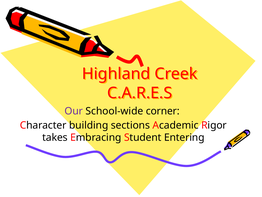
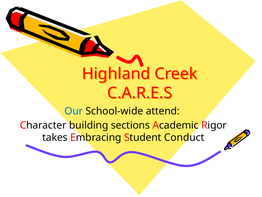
Our colour: purple -> blue (74, 111)
corner: corner -> attend (163, 111)
Entering: Entering -> Conduct (184, 137)
